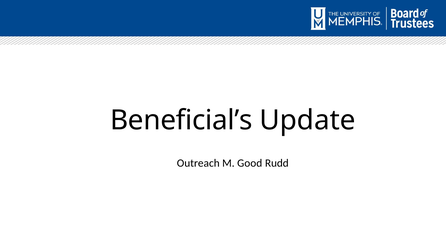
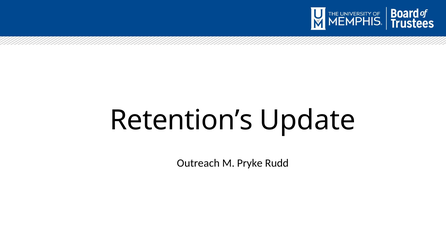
Beneficial’s: Beneficial’s -> Retention’s (181, 120)
Good: Good -> Pryke (250, 163)
